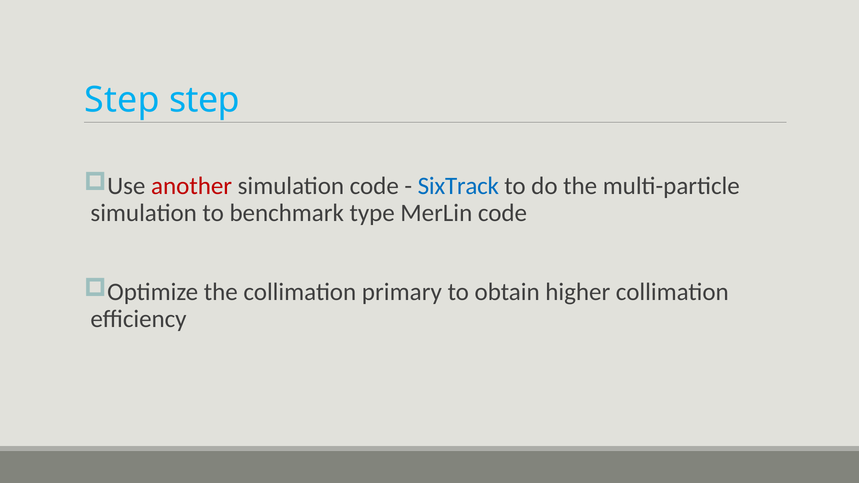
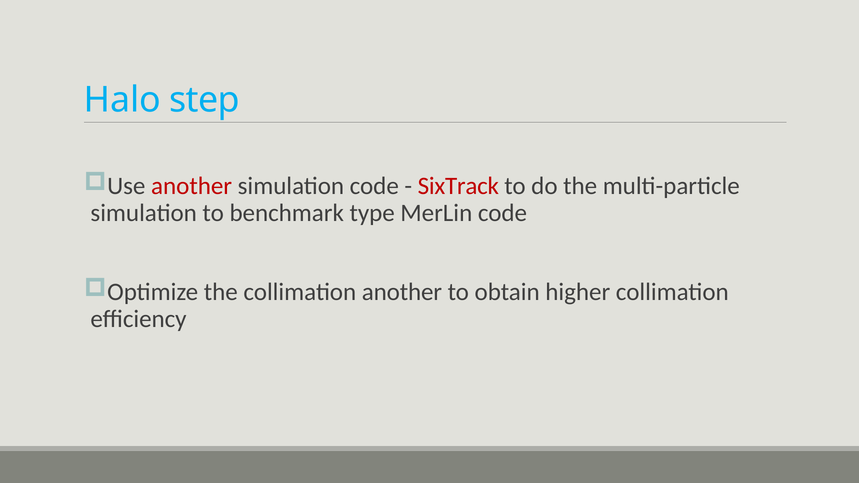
Step: Step -> Halo (122, 100)
SixTrack colour: blue -> red (458, 186)
collimation primary: primary -> another (402, 292)
